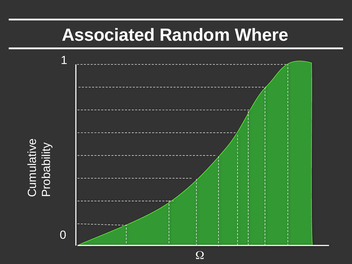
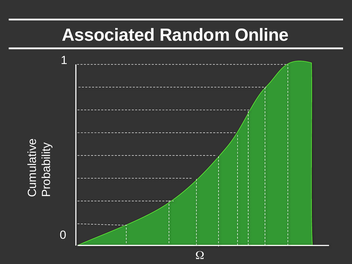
Where: Where -> Online (262, 35)
